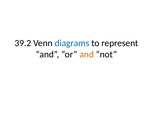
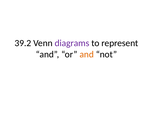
diagrams colour: blue -> purple (72, 43)
